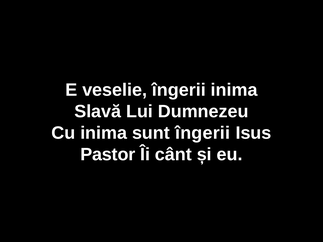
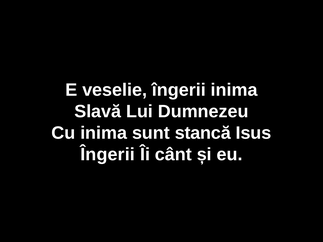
sunt îngerii: îngerii -> stancă (203, 133)
Pastor: Pastor -> Îngerii (108, 155)
